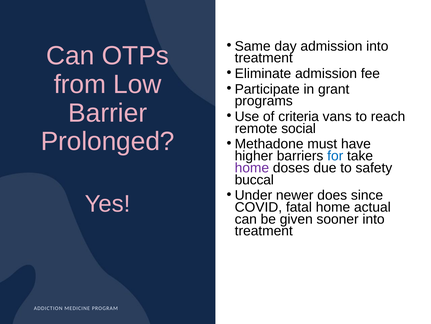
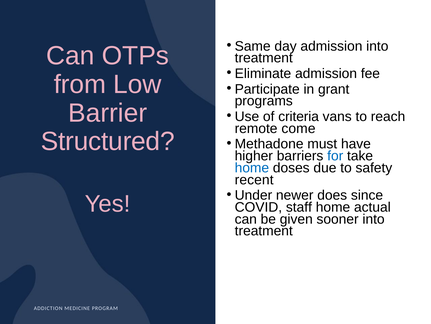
social: social -> come (298, 128)
Prolonged: Prolonged -> Structured (108, 141)
home colour: purple -> blue (252, 168)
buccal: buccal -> recent (254, 179)
fatal: fatal -> staff (299, 207)
